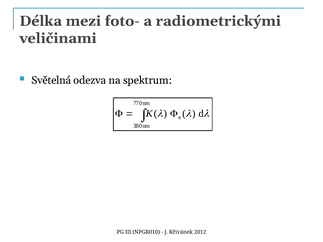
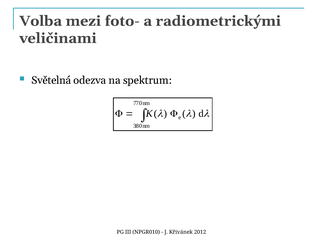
Délka: Délka -> Volba (41, 21)
